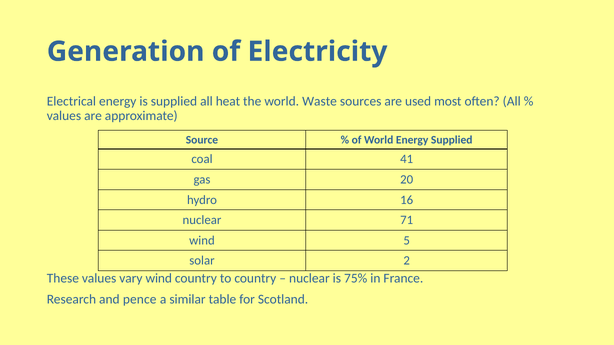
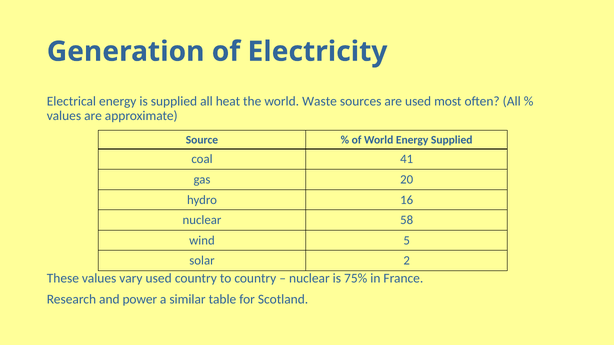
71: 71 -> 58 (407, 220)
vary wind: wind -> used (159, 279)
pence: pence -> power (140, 300)
